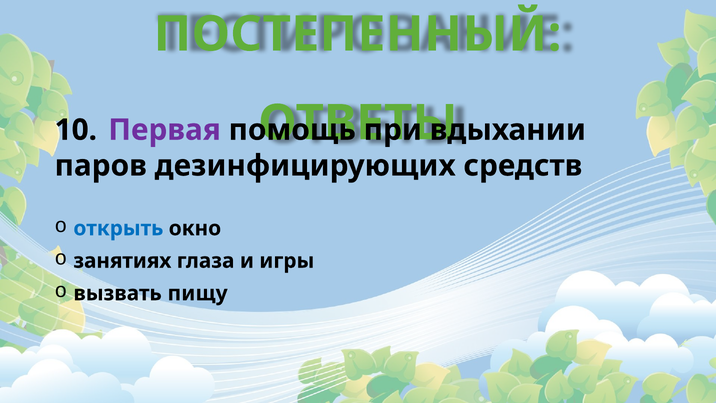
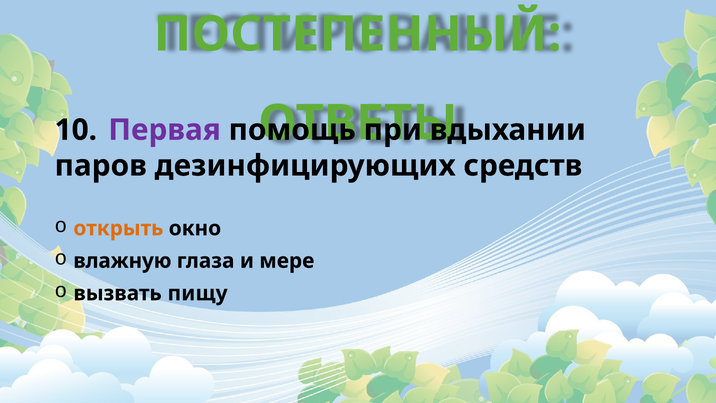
открыть colour: blue -> orange (118, 228)
занятиях: занятиях -> влажную (122, 261)
игры: игры -> мере (287, 261)
